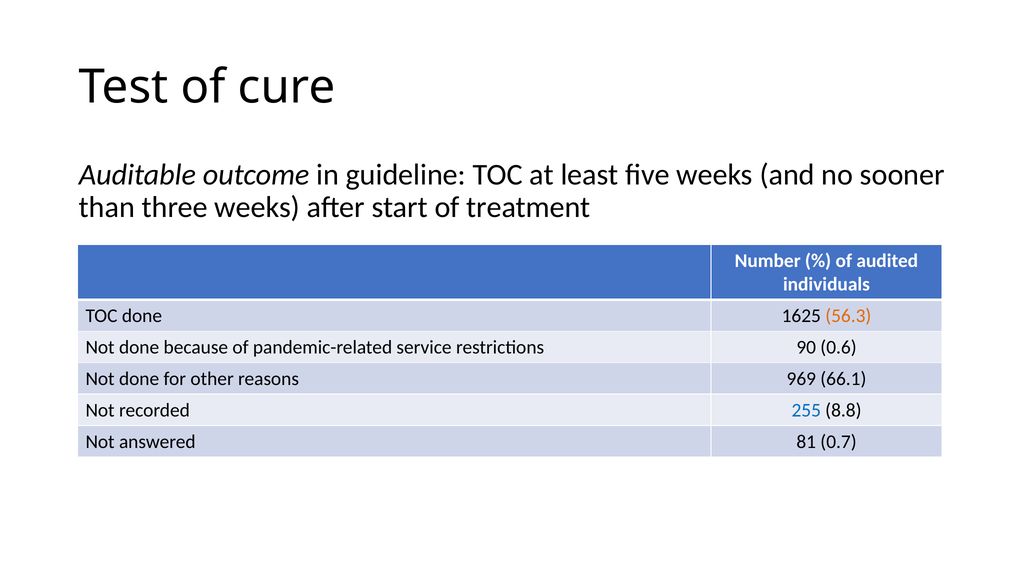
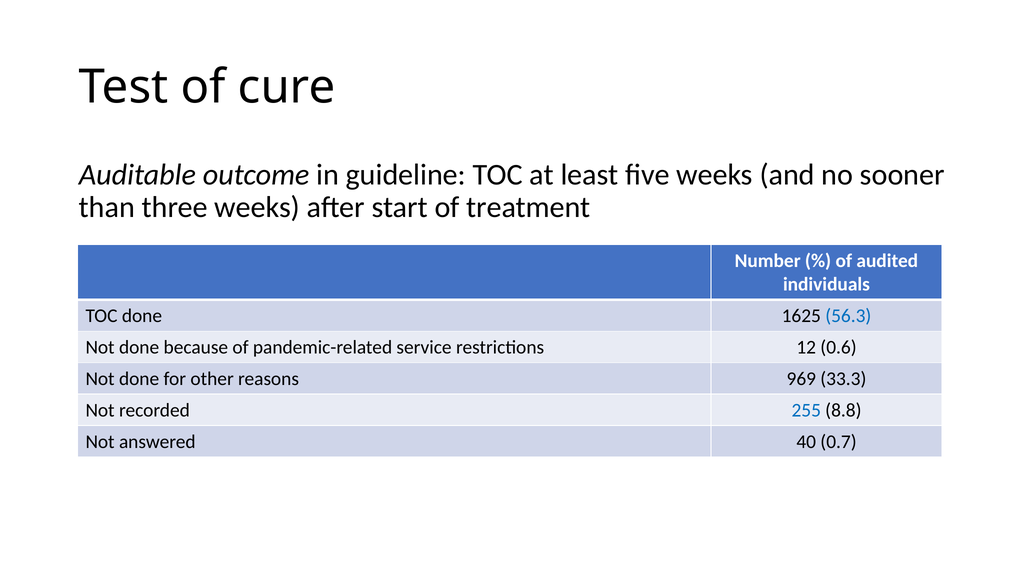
56.3 colour: orange -> blue (848, 316)
90: 90 -> 12 (806, 347)
66.1: 66.1 -> 33.3 (843, 378)
81: 81 -> 40 (806, 441)
